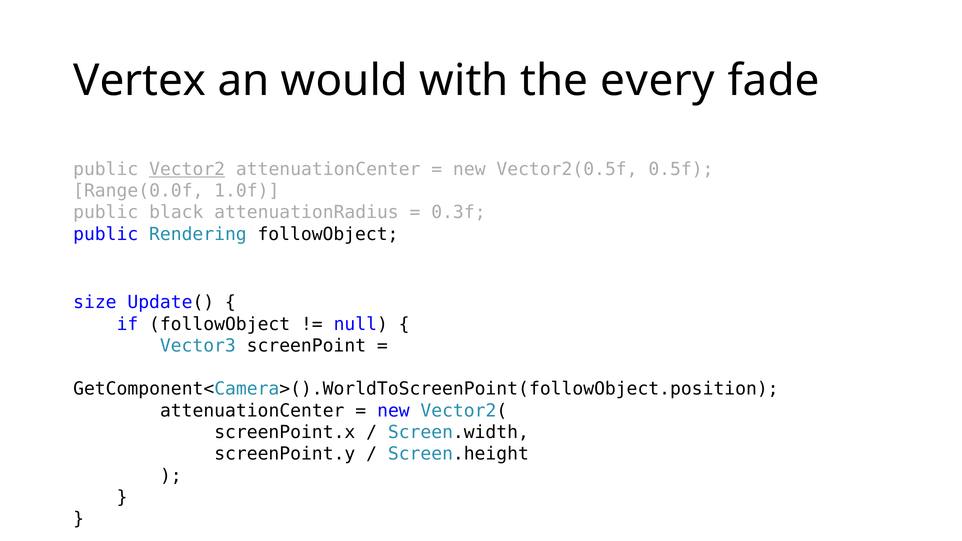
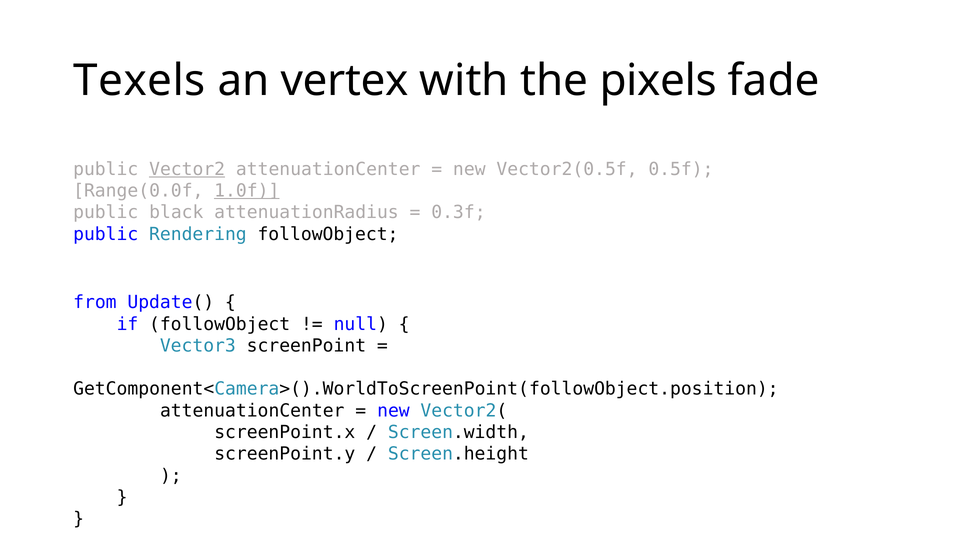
Vertex: Vertex -> Texels (139, 81)
would: would -> vertex (345, 81)
every: every -> pixels (658, 81)
1.0f underline: none -> present (247, 191)
size: size -> from (95, 302)
